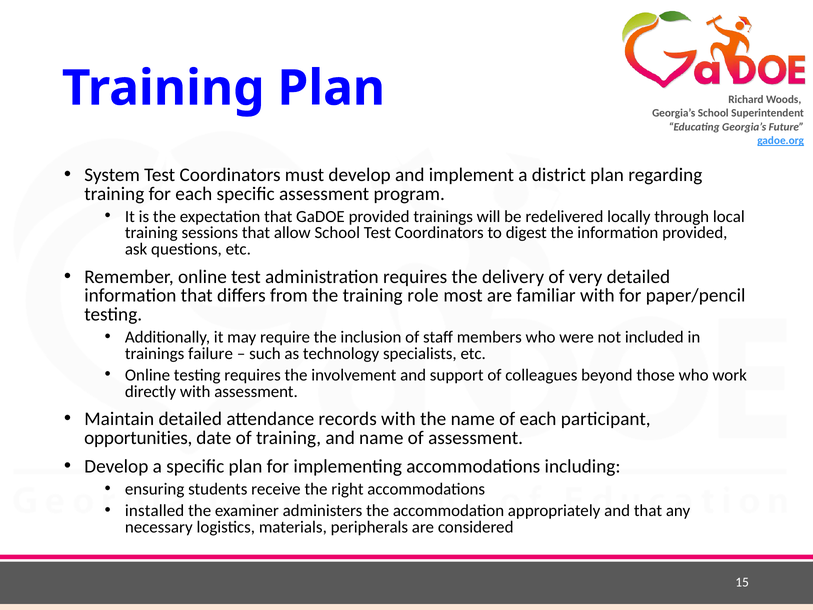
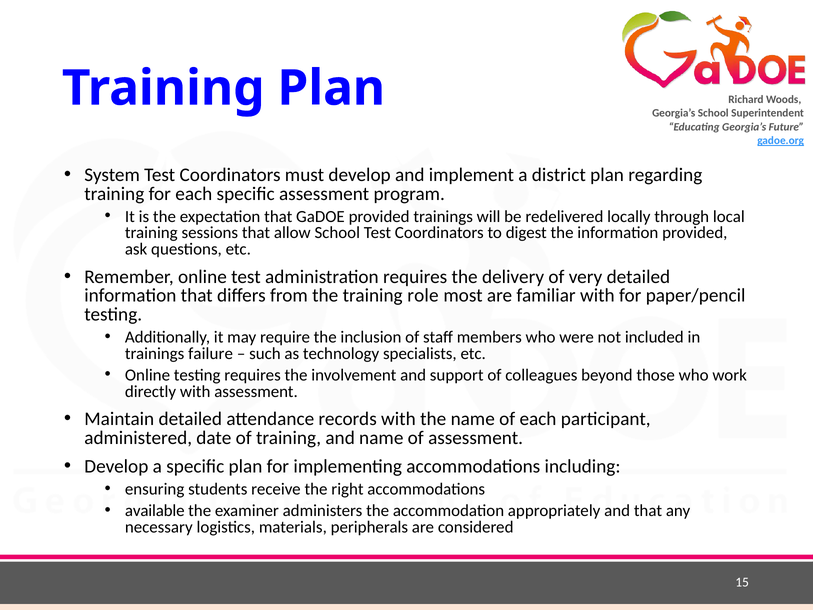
opportunities: opportunities -> administered (138, 438)
installed: installed -> available (155, 511)
